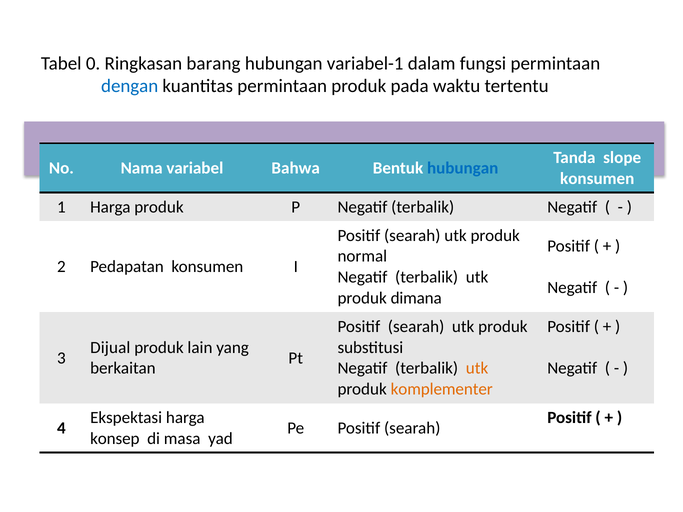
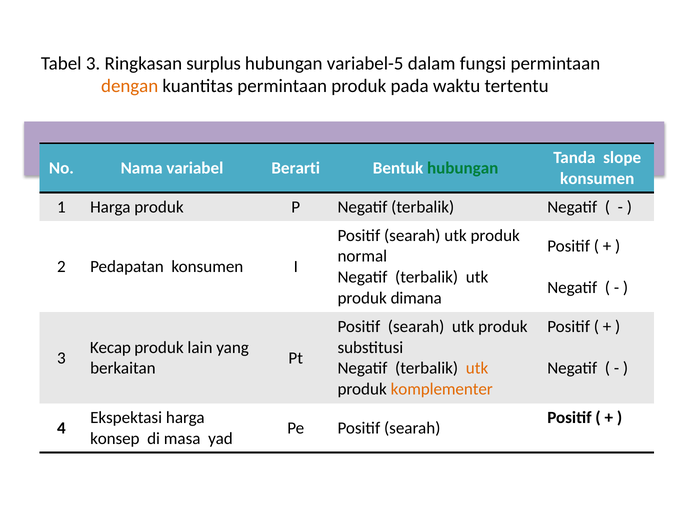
Tabel 0: 0 -> 3 (93, 63)
barang: barang -> surplus (214, 63)
variabel-1: variabel-1 -> variabel-5 (365, 63)
dengan colour: blue -> orange (130, 86)
Bahwa: Bahwa -> Berarti (296, 168)
hubungan colour: blue -> green (463, 168)
Dijual: Dijual -> Kecap (110, 348)
